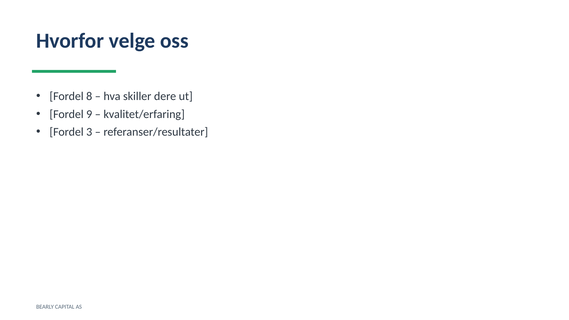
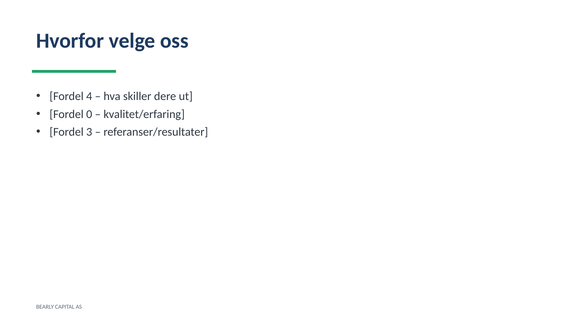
8: 8 -> 4 (89, 96)
9: 9 -> 0 (89, 114)
